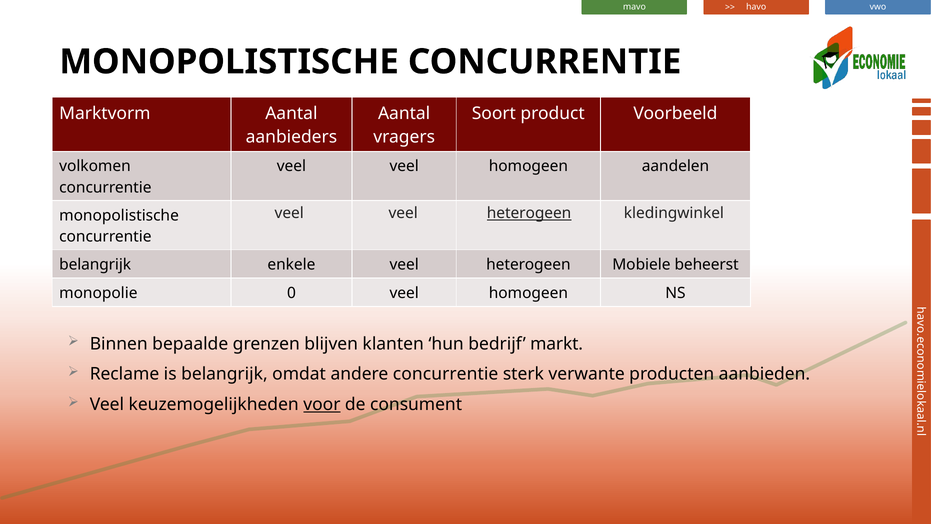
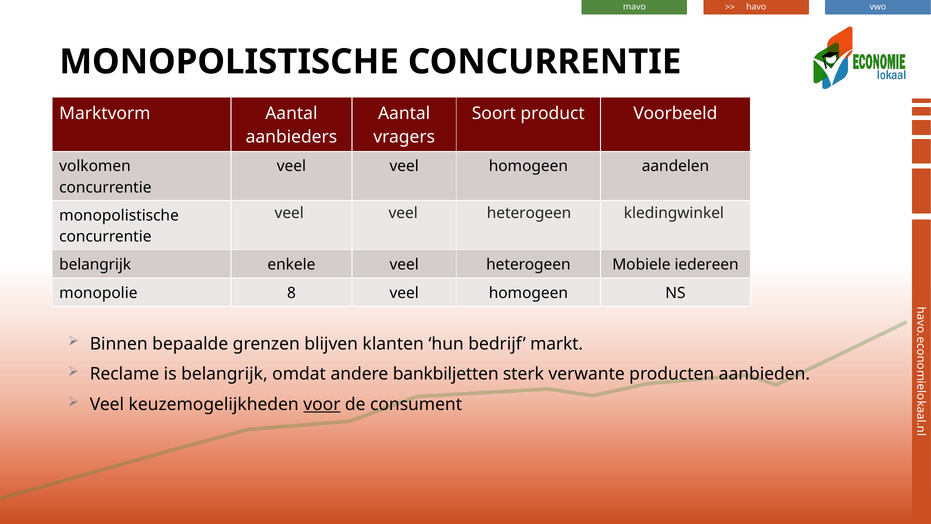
heterogeen underline: present -> none (529, 213)
beheerst: beheerst -> iedereen (707, 265)
0: 0 -> 8 (291, 293)
andere concurrentie: concurrentie -> bankbiljetten (446, 374)
